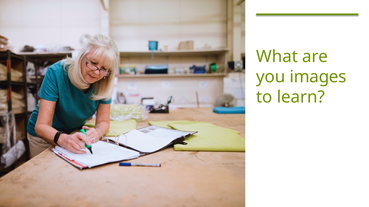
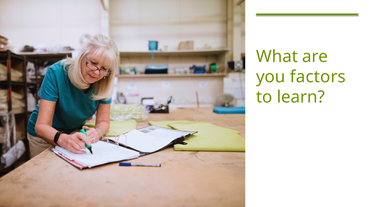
images: images -> factors (318, 77)
